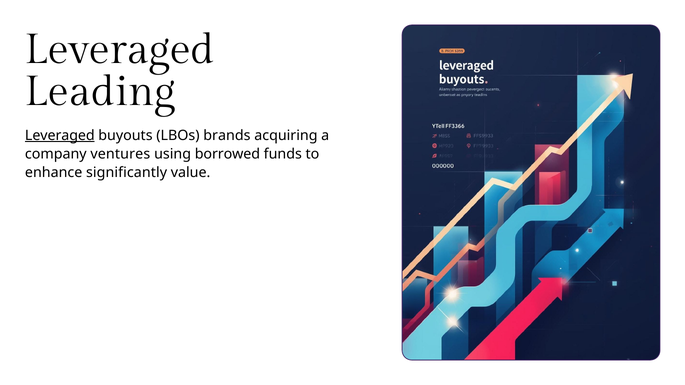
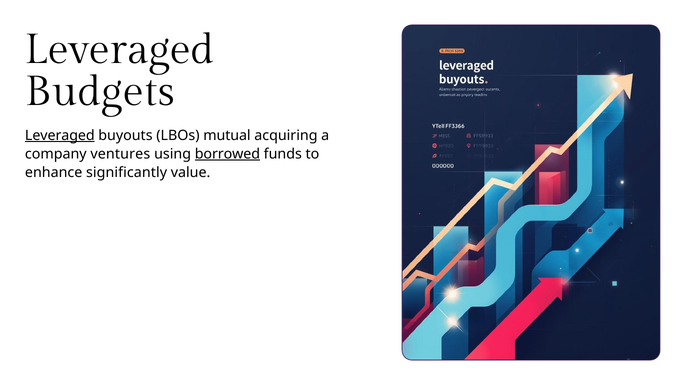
Leading: Leading -> Budgets (100, 91)
brands: brands -> mutual (227, 135)
borrowed underline: none -> present (227, 154)
